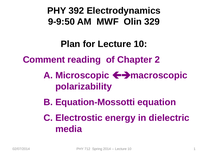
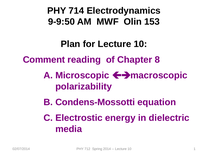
392: 392 -> 714 (76, 11)
329: 329 -> 153 (152, 22)
2: 2 -> 8 (157, 60)
Equation-Mossotti: Equation-Mossotti -> Condens-Mossotti (95, 102)
